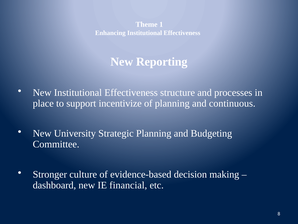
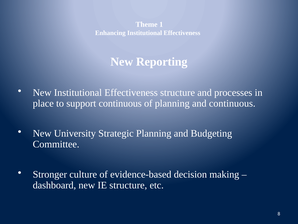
support incentivize: incentivize -> continuous (120, 103)
IE financial: financial -> structure (128, 185)
